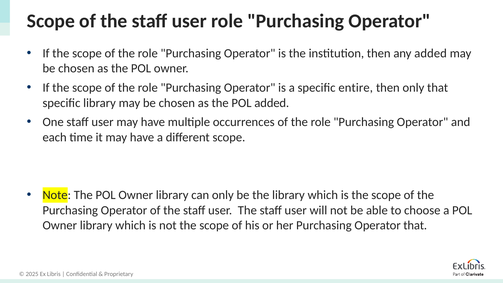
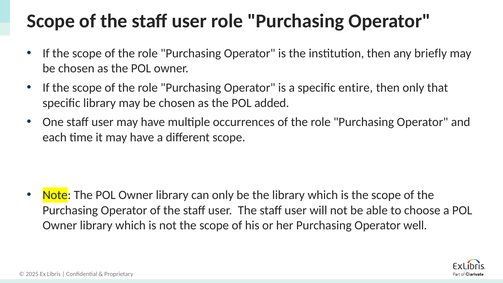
any added: added -> briefly (431, 53)
Operator that: that -> well (415, 225)
